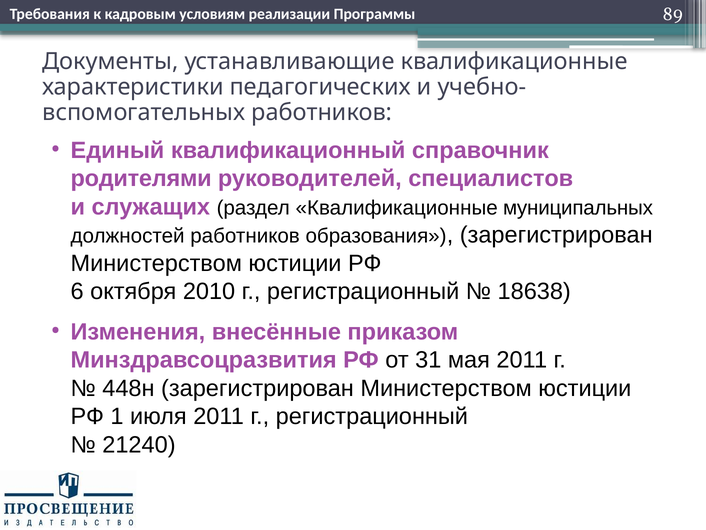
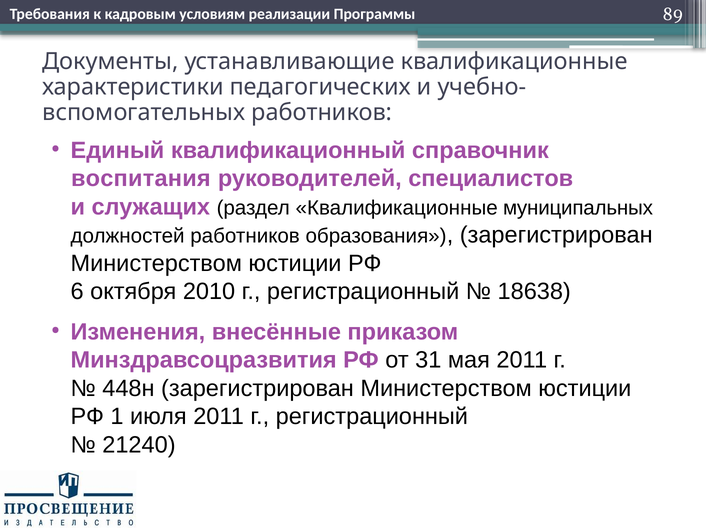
родителями: родителями -> воспитания (141, 178)
